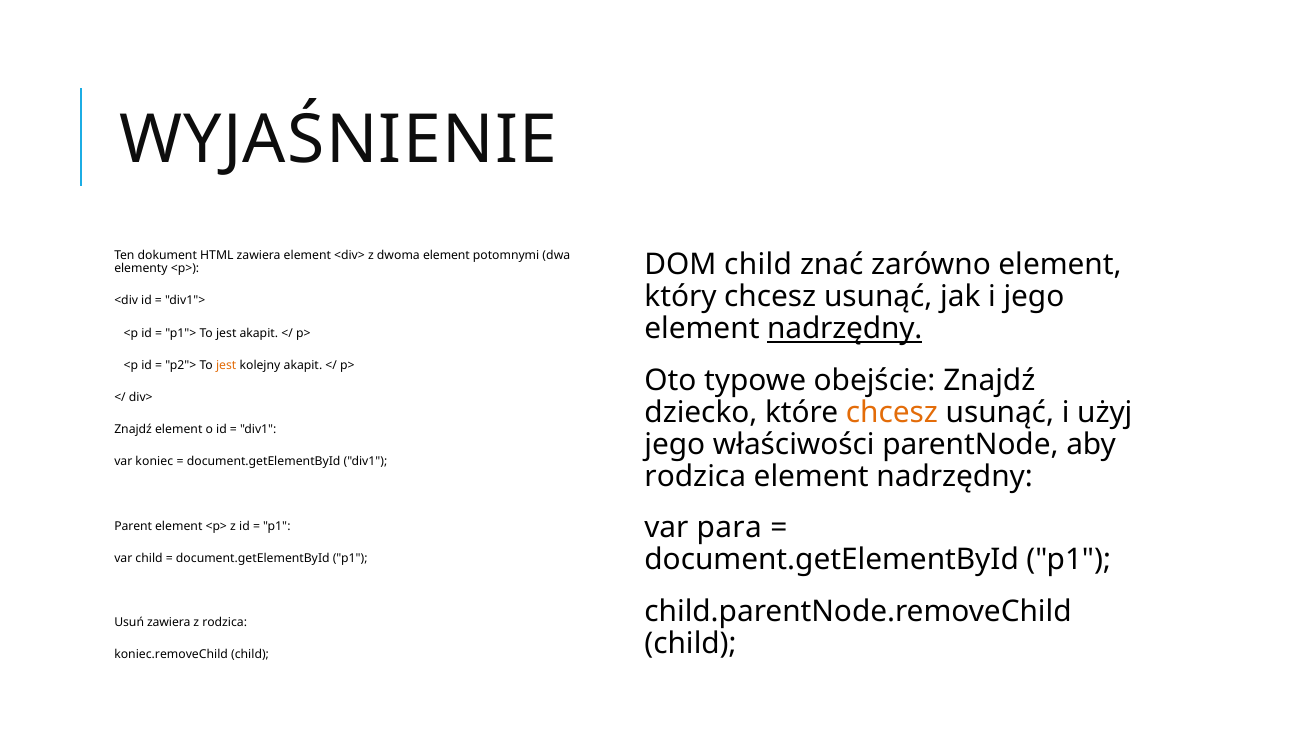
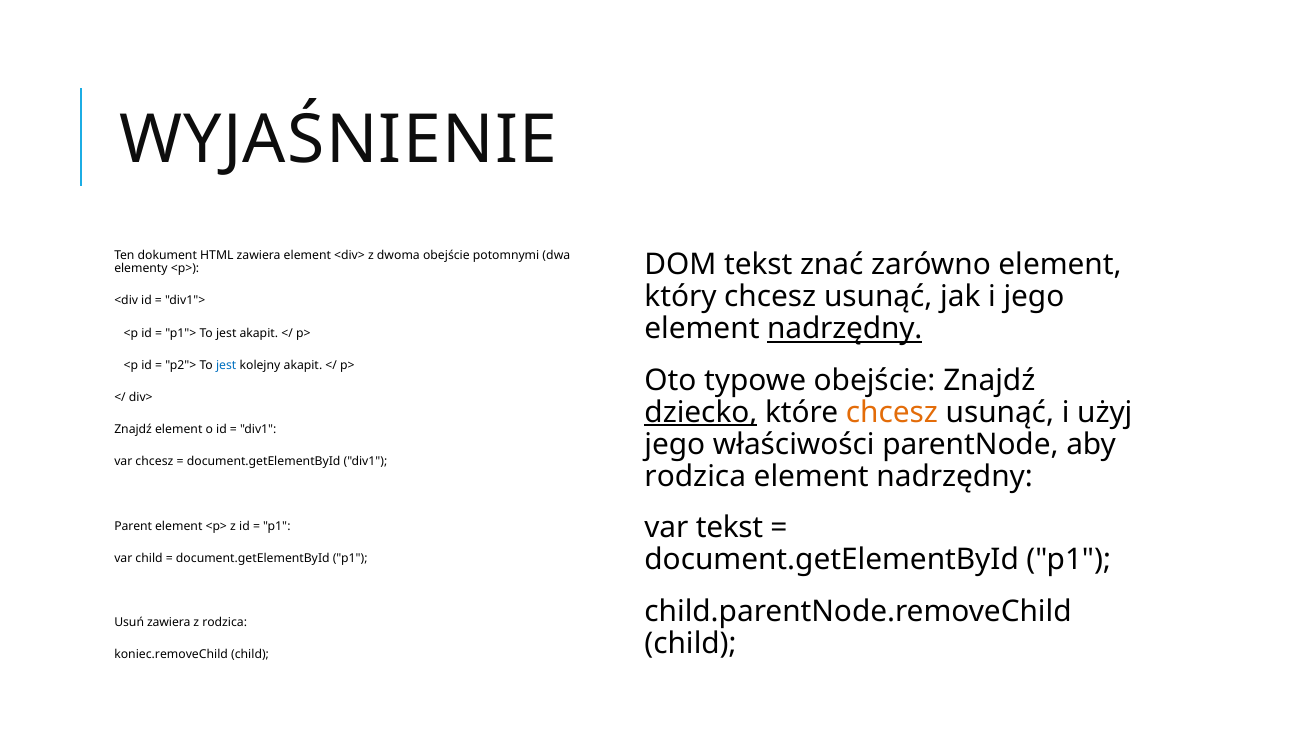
dwoma element: element -> obejście (446, 256)
DOM child: child -> tekst (758, 265)
jest colour: orange -> blue (226, 365)
dziecko underline: none -> present (701, 413)
var koniec: koniec -> chcesz (154, 462)
var para: para -> tekst (730, 528)
